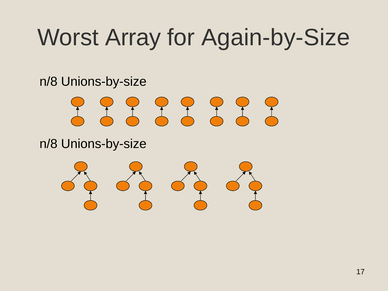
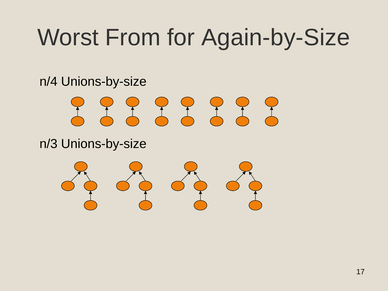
Array: Array -> From (133, 38)
n/8: n/8 -> n/4 (48, 82)
n/8: n/8 -> n/3 (48, 144)
